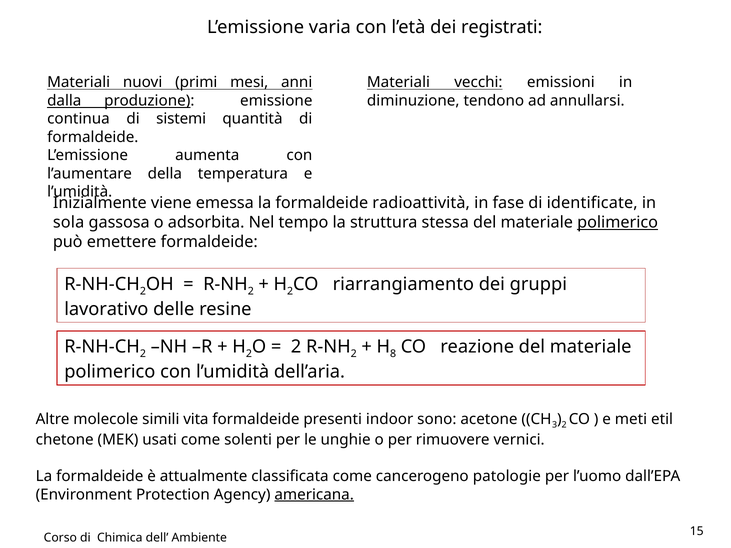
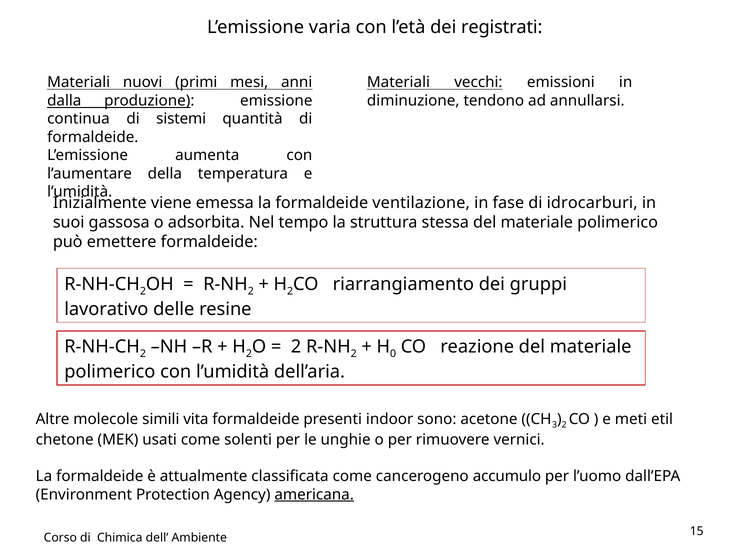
radioattività: radioattività -> ventilazione (421, 203)
identificate: identificate -> idrocarburi (592, 203)
sola: sola -> suoi (69, 222)
polimerico underline: present -> none (618, 222)
8: 8 -> 0 (393, 354)
patologie: patologie -> accumulo (507, 477)
